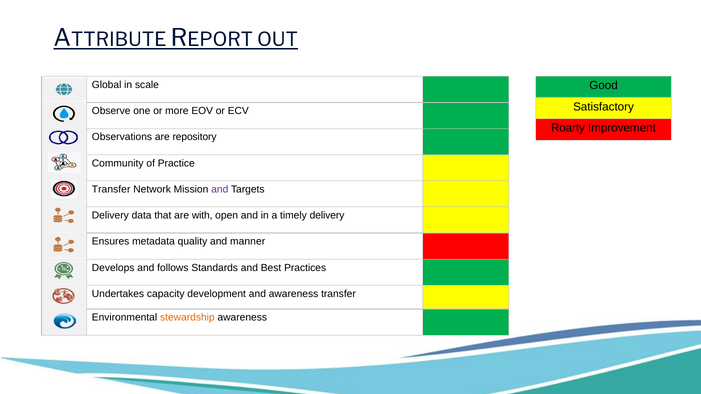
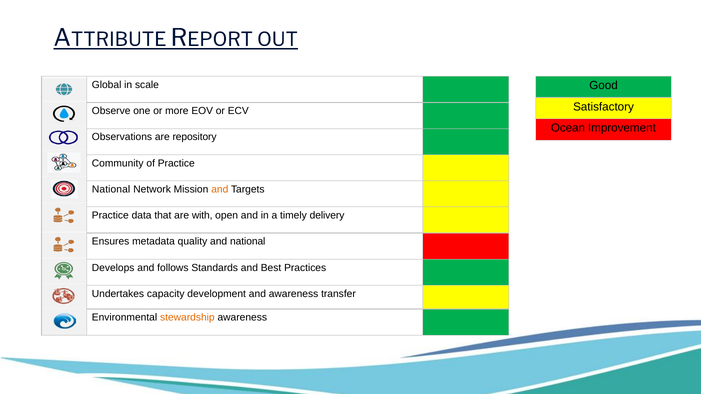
Roarty: Roarty -> Ocean (568, 128)
Transfer: Transfer -> National (111, 189)
and colour: purple -> orange (220, 189)
Delivery: Delivery -> Practice (110, 216)
and manner: manner -> national (248, 242)
